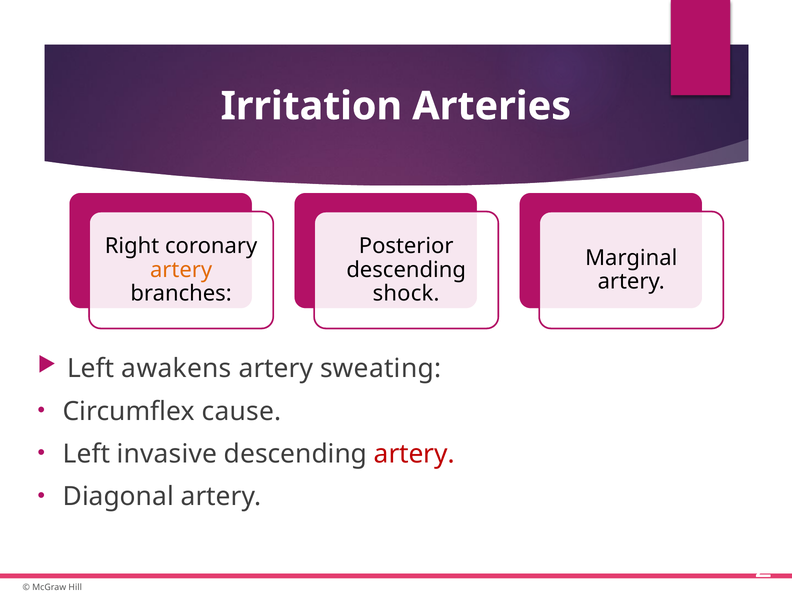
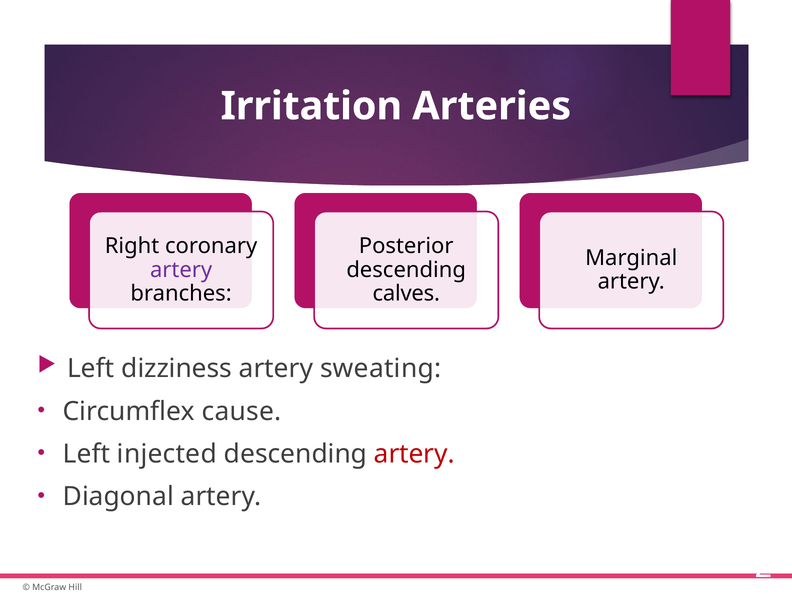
artery colour: orange -> purple (181, 270)
shock: shock -> calves (406, 294)
awakens: awakens -> dizziness (177, 369)
invasive: invasive -> injected (167, 454)
